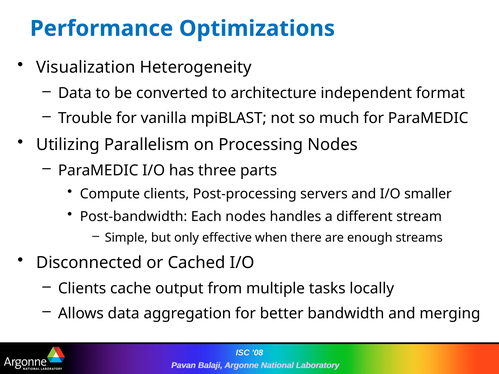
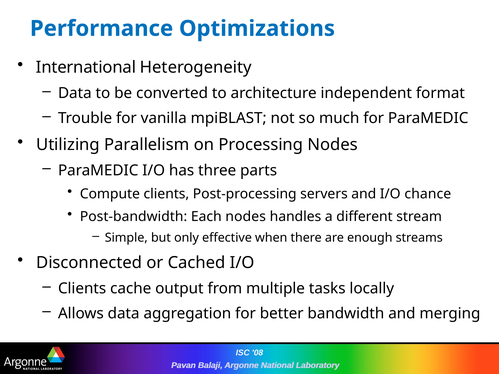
Visualization: Visualization -> International (86, 68)
smaller: smaller -> chance (428, 194)
